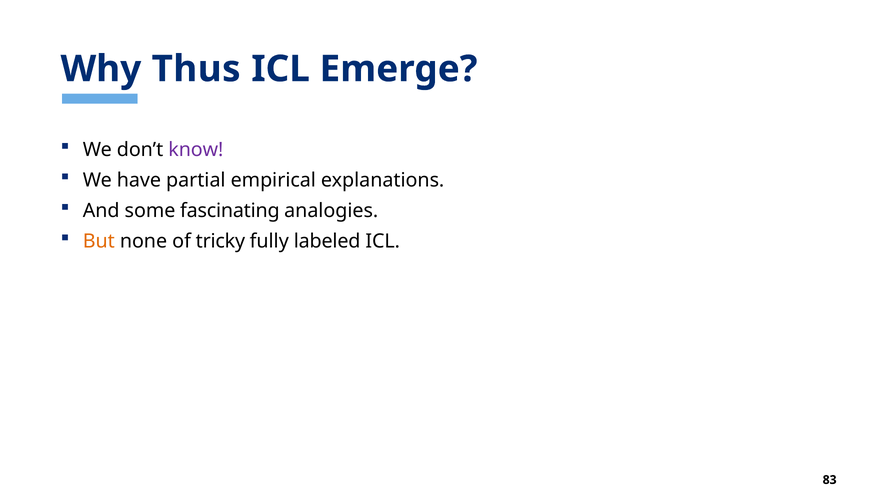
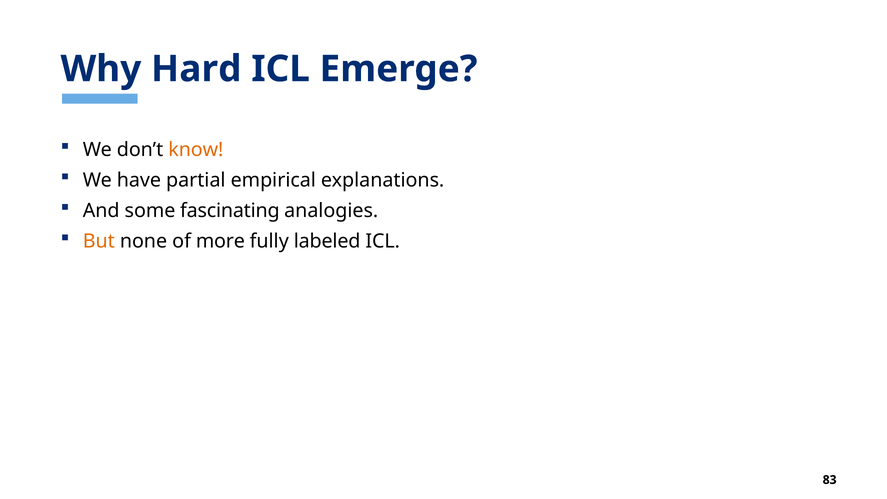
Thus: Thus -> Hard (196, 69)
know colour: purple -> orange (196, 150)
tricky: tricky -> more (220, 241)
